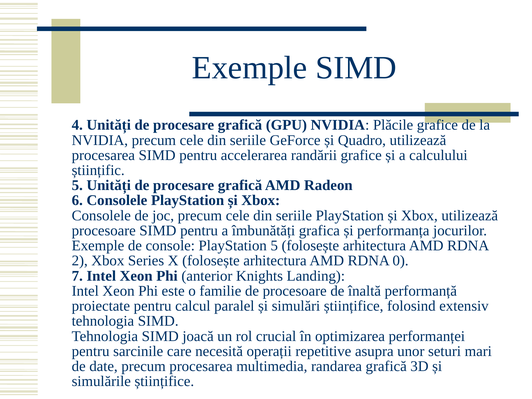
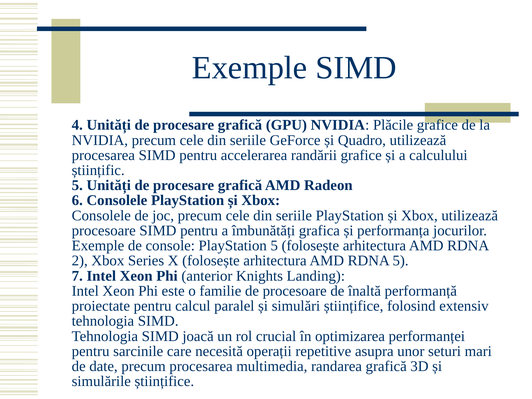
RDNA 0: 0 -> 5 (401, 261)
